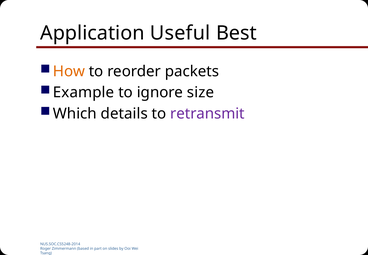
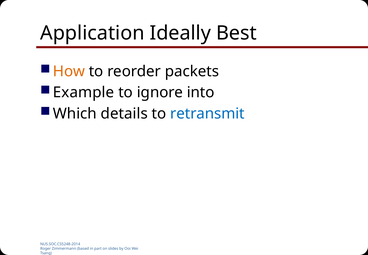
Useful: Useful -> Ideally (180, 33)
size: size -> into (201, 92)
retransmit colour: purple -> blue (207, 114)
